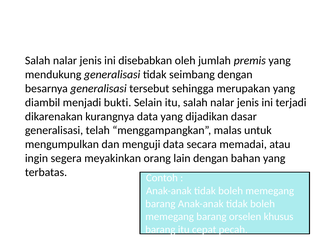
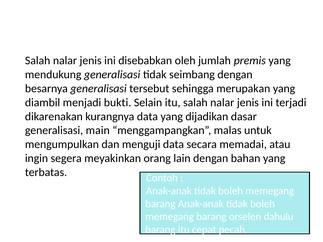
telah: telah -> main (98, 131)
khusus: khusus -> dahulu (279, 217)
